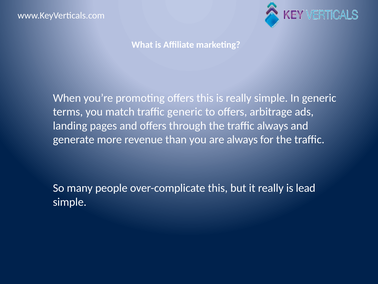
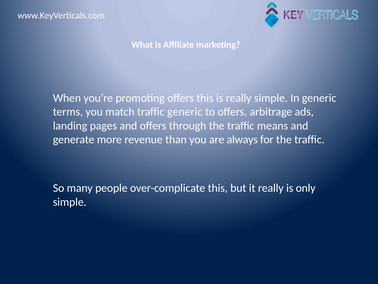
traffic always: always -> means (273, 125)
lead: lead -> only (306, 188)
